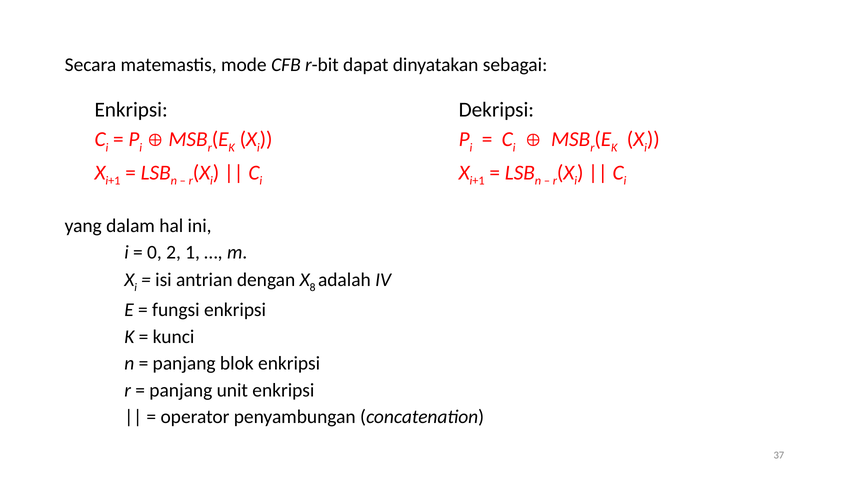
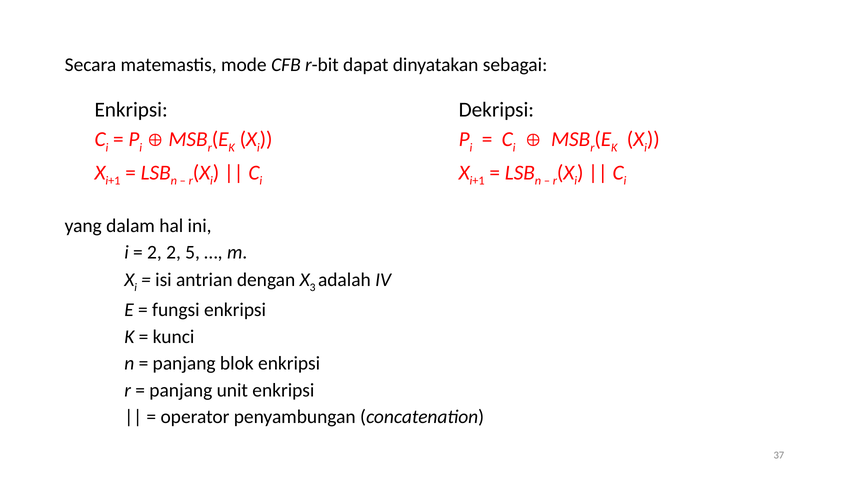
0: 0 -> 2 (154, 253)
1: 1 -> 5 (193, 253)
8: 8 -> 3 (313, 288)
